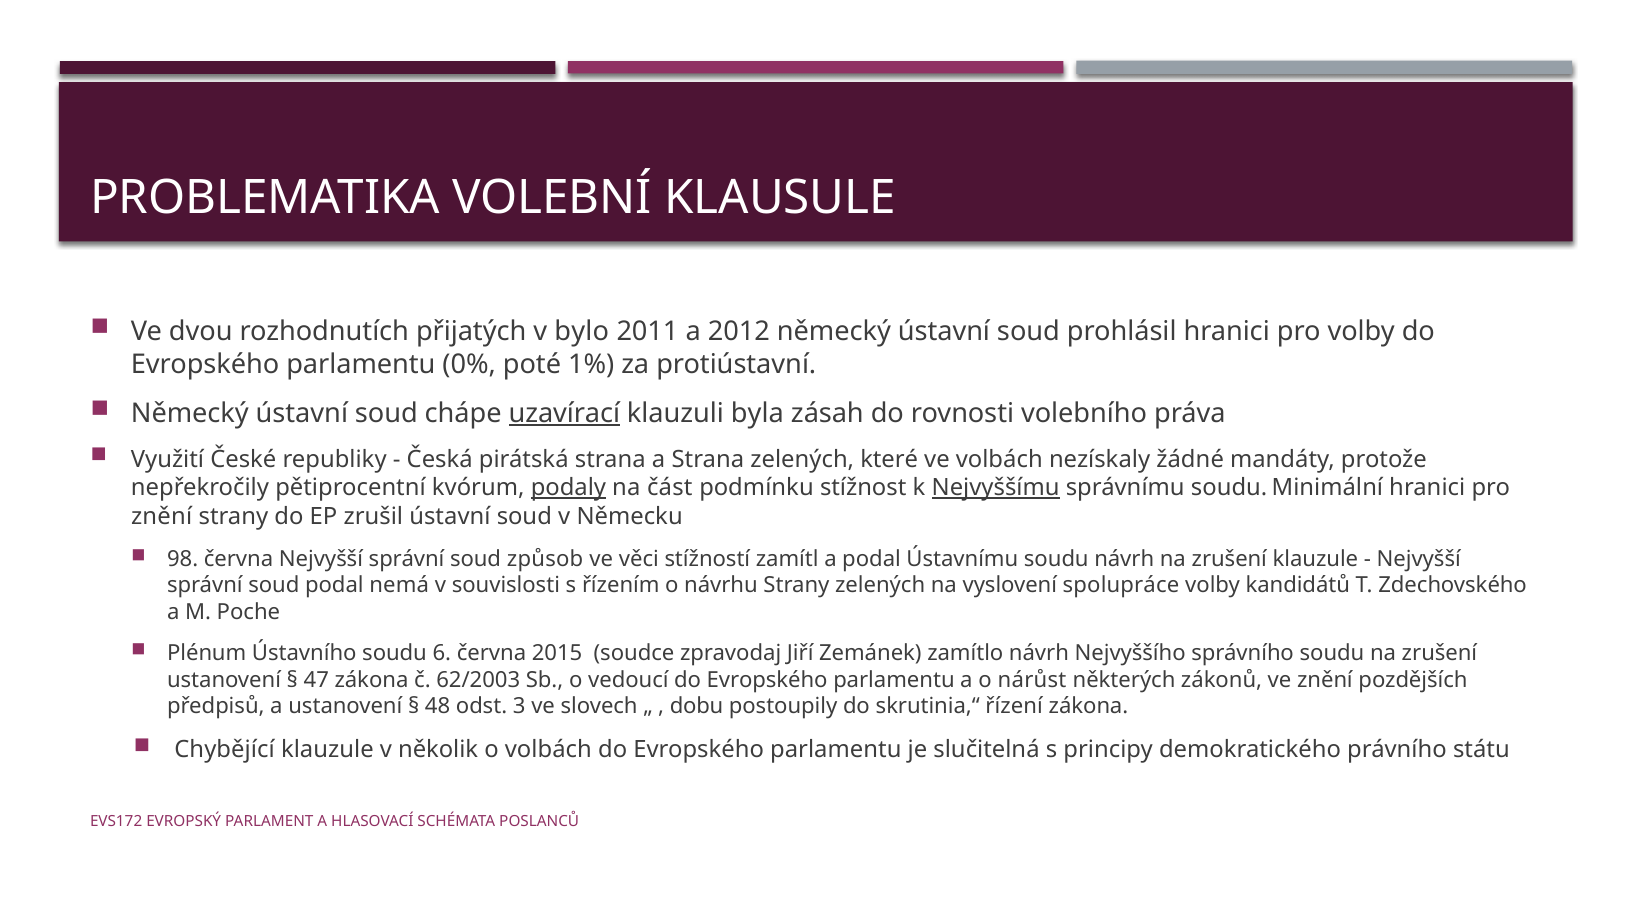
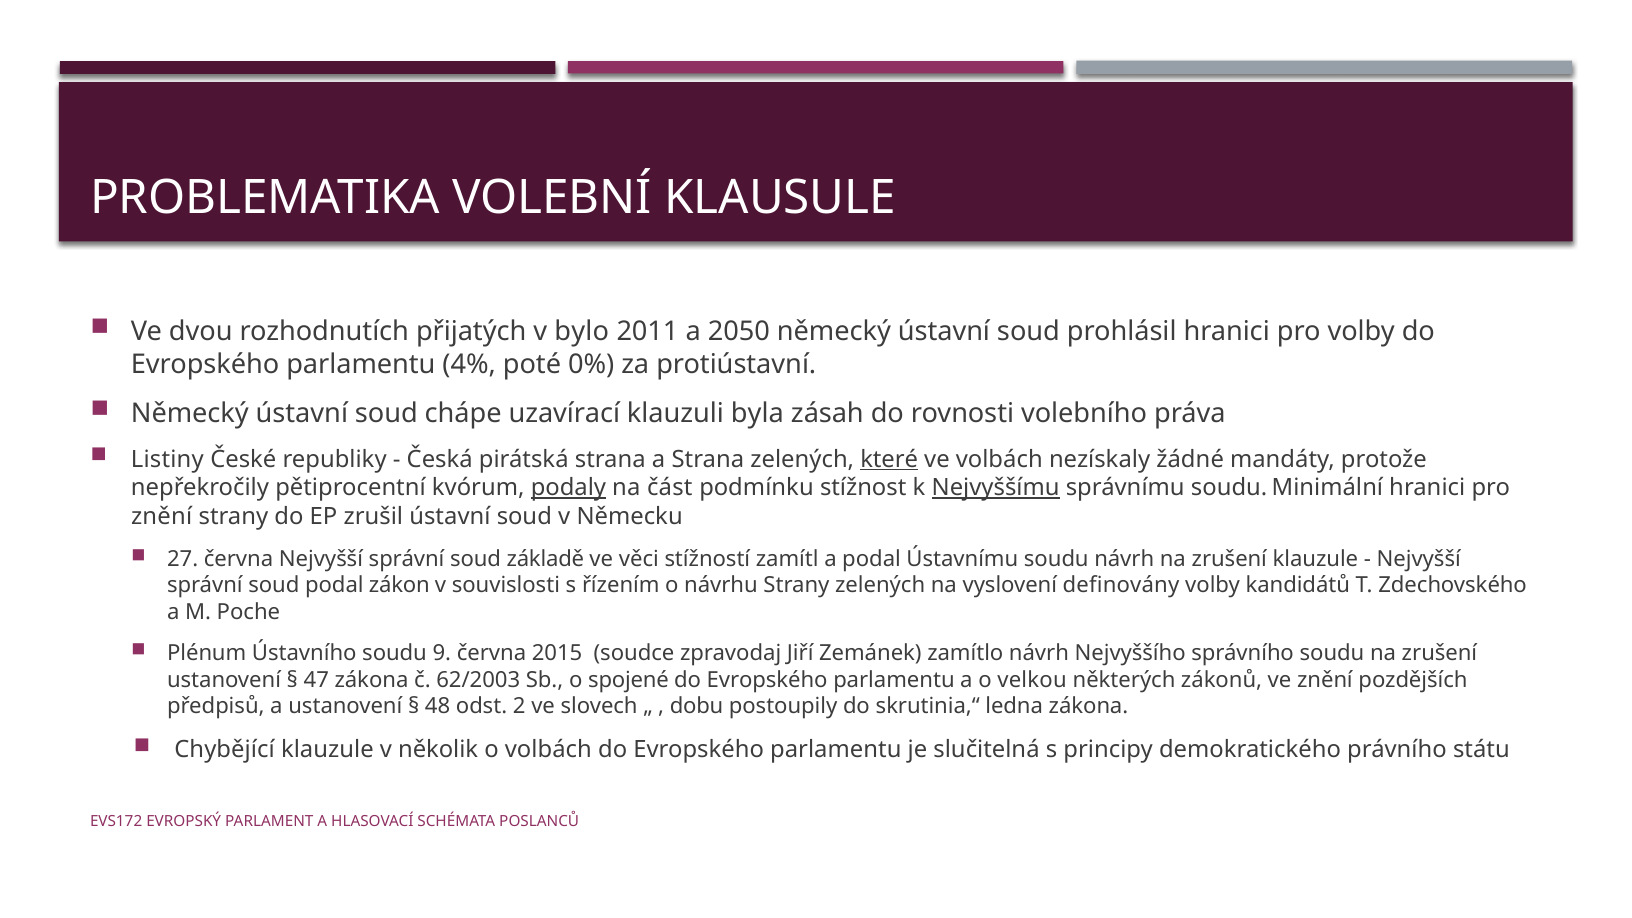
2012: 2012 -> 2050 (739, 332)
0%: 0% -> 4% (469, 364)
1%: 1% -> 0% (591, 364)
uzavírací underline: present -> none (564, 413)
Využití: Využití -> Listiny (167, 459)
které underline: none -> present (889, 459)
98: 98 -> 27 (183, 559)
způsob: způsob -> základě (545, 559)
nemá: nemá -> zákon (399, 585)
spolupráce: spolupráce -> definovány (1121, 585)
6: 6 -> 9 (442, 654)
vedoucí: vedoucí -> spojené (629, 680)
nárůst: nárůst -> velkou (1032, 680)
3: 3 -> 2 (519, 707)
řízení: řízení -> ledna (1014, 707)
